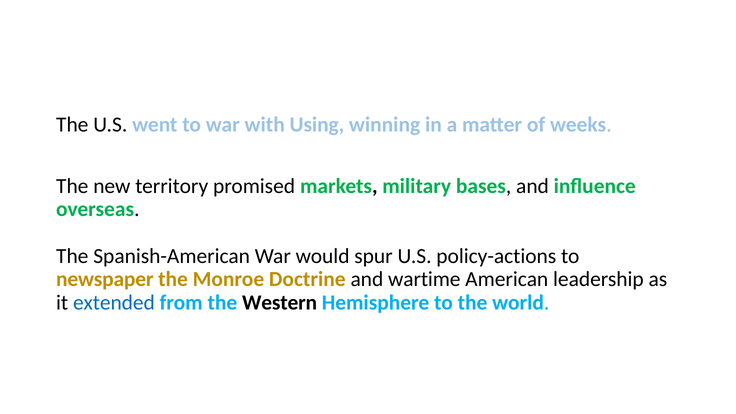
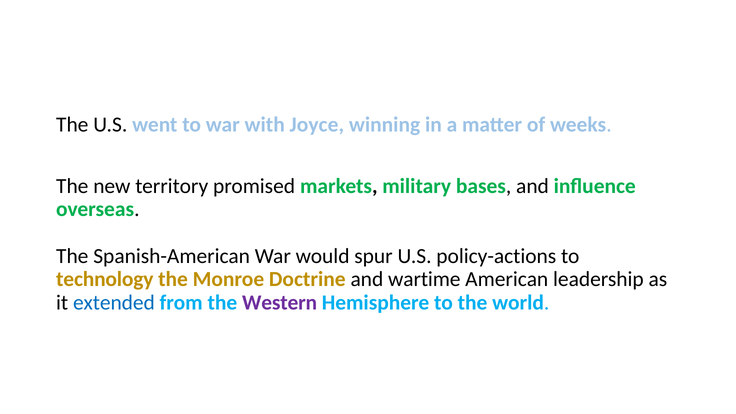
Using: Using -> Joyce (317, 124)
newspaper: newspaper -> technology (105, 279)
Western colour: black -> purple (280, 303)
